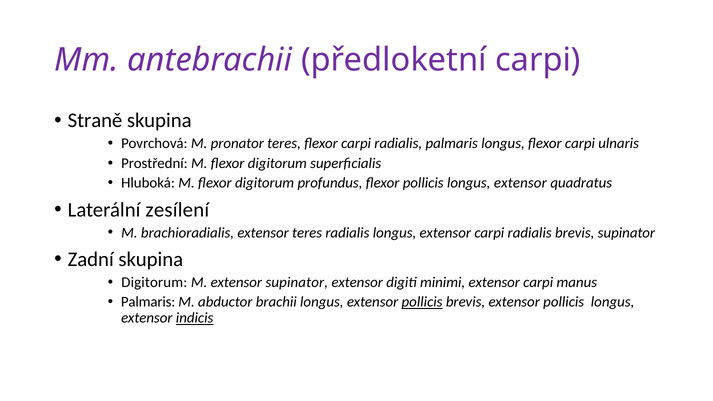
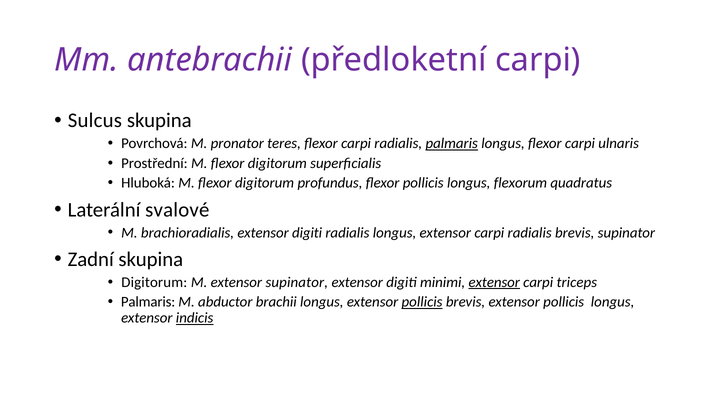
Straně: Straně -> Sulcus (95, 121)
palmaris underline: none -> present (452, 144)
flexor pollicis longus extensor: extensor -> flexorum (520, 183)
zesílení: zesílení -> svalové (177, 210)
brachioradialis extensor teres: teres -> digiti (307, 233)
extensor underline: none -> present (494, 282)
manus: manus -> triceps (577, 282)
